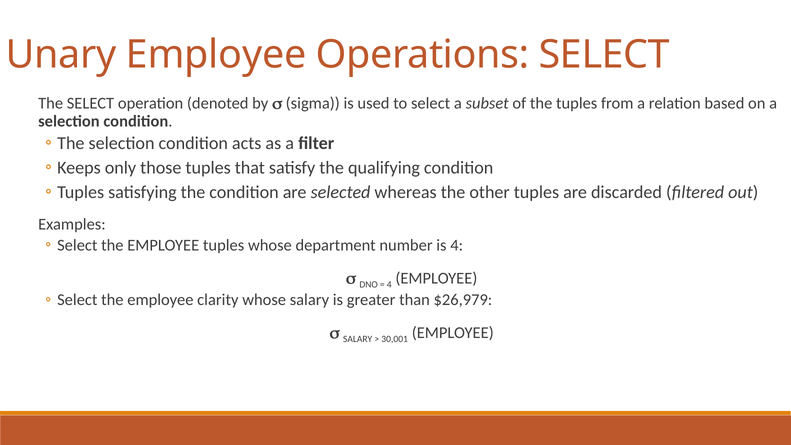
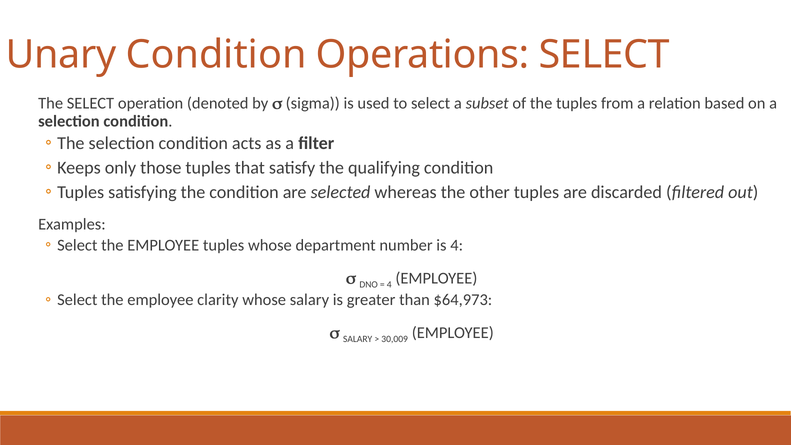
Unary Employee: Employee -> Condition (216, 55)
$26,979: $26,979 -> $64,973 (463, 300)
30,001: 30,001 -> 30,009 (395, 339)
